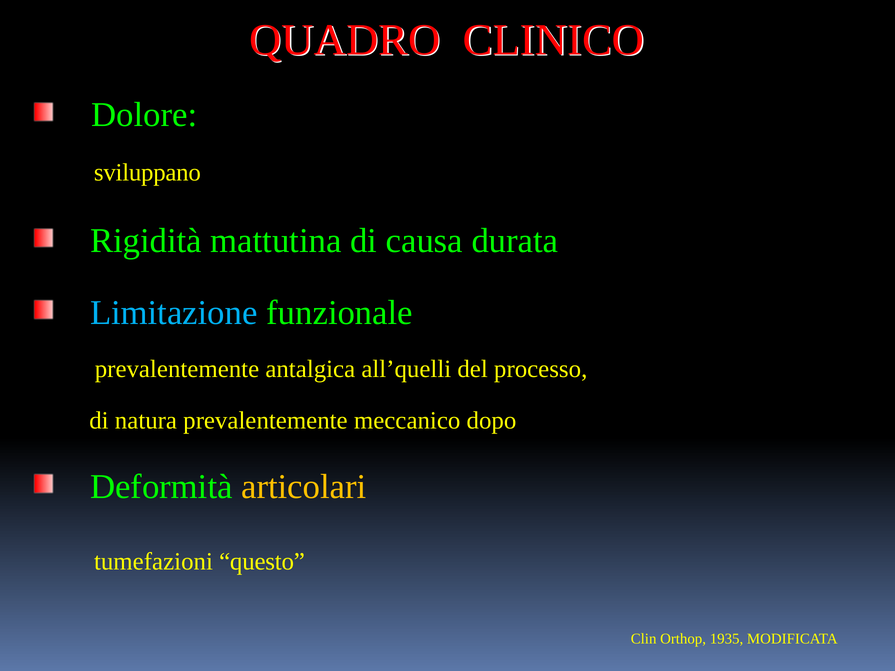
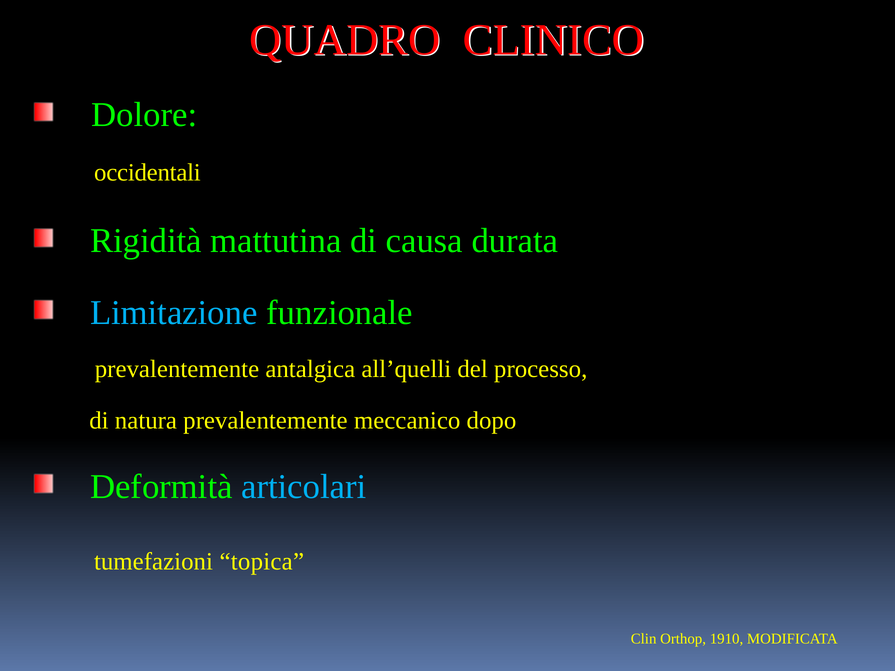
sviluppano: sviluppano -> occidentali (147, 173)
articolari colour: yellow -> light blue (304, 487)
questo: questo -> topica (262, 562)
1935: 1935 -> 1910 (727, 639)
